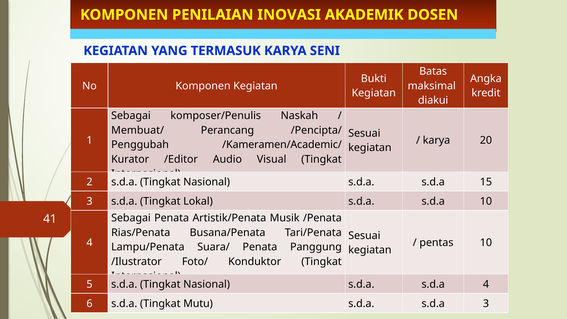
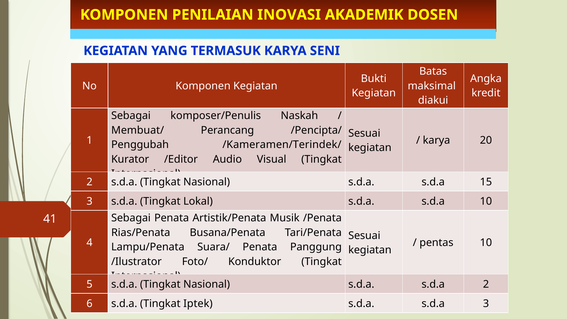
/Kameramen/Academic/: /Kameramen/Academic/ -> /Kameramen/Terindek/ (282, 145)
s.d.a 4: 4 -> 2 (486, 284)
Mutu: Mutu -> Iptek (198, 304)
